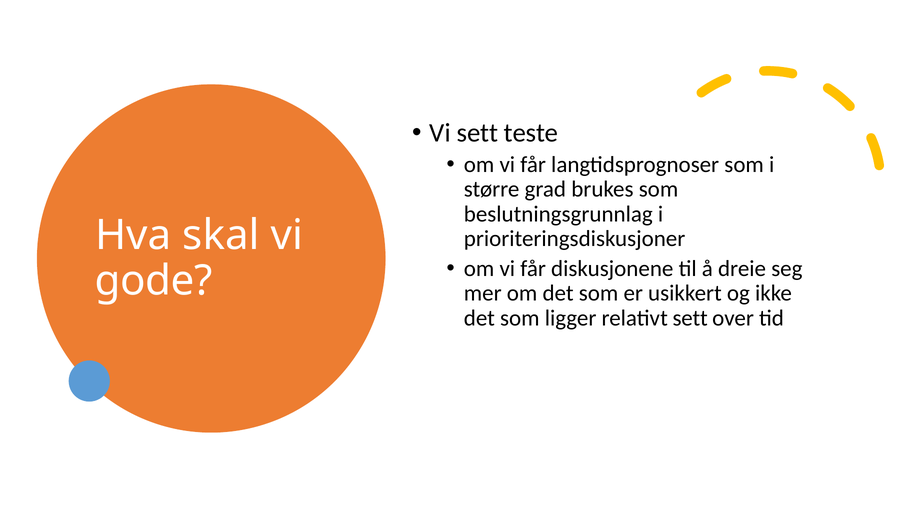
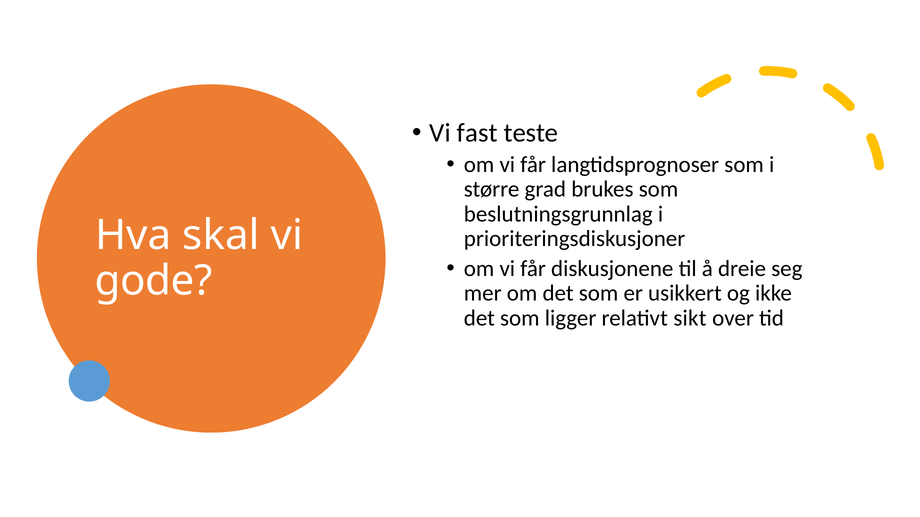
Vi sett: sett -> fast (477, 133)
relativt sett: sett -> sikt (690, 318)
